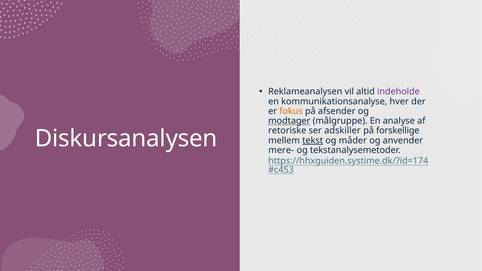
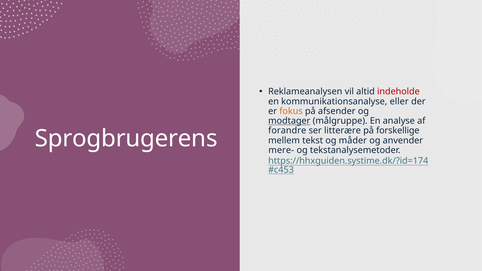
indeholde colour: purple -> red (398, 92)
hver: hver -> eller (399, 101)
retoriske: retoriske -> forandre (287, 131)
adskiller: adskiller -> litterære (343, 131)
Diskursanalysen: Diskursanalysen -> Sprogbrugerens (126, 139)
tekst underline: present -> none (313, 140)
